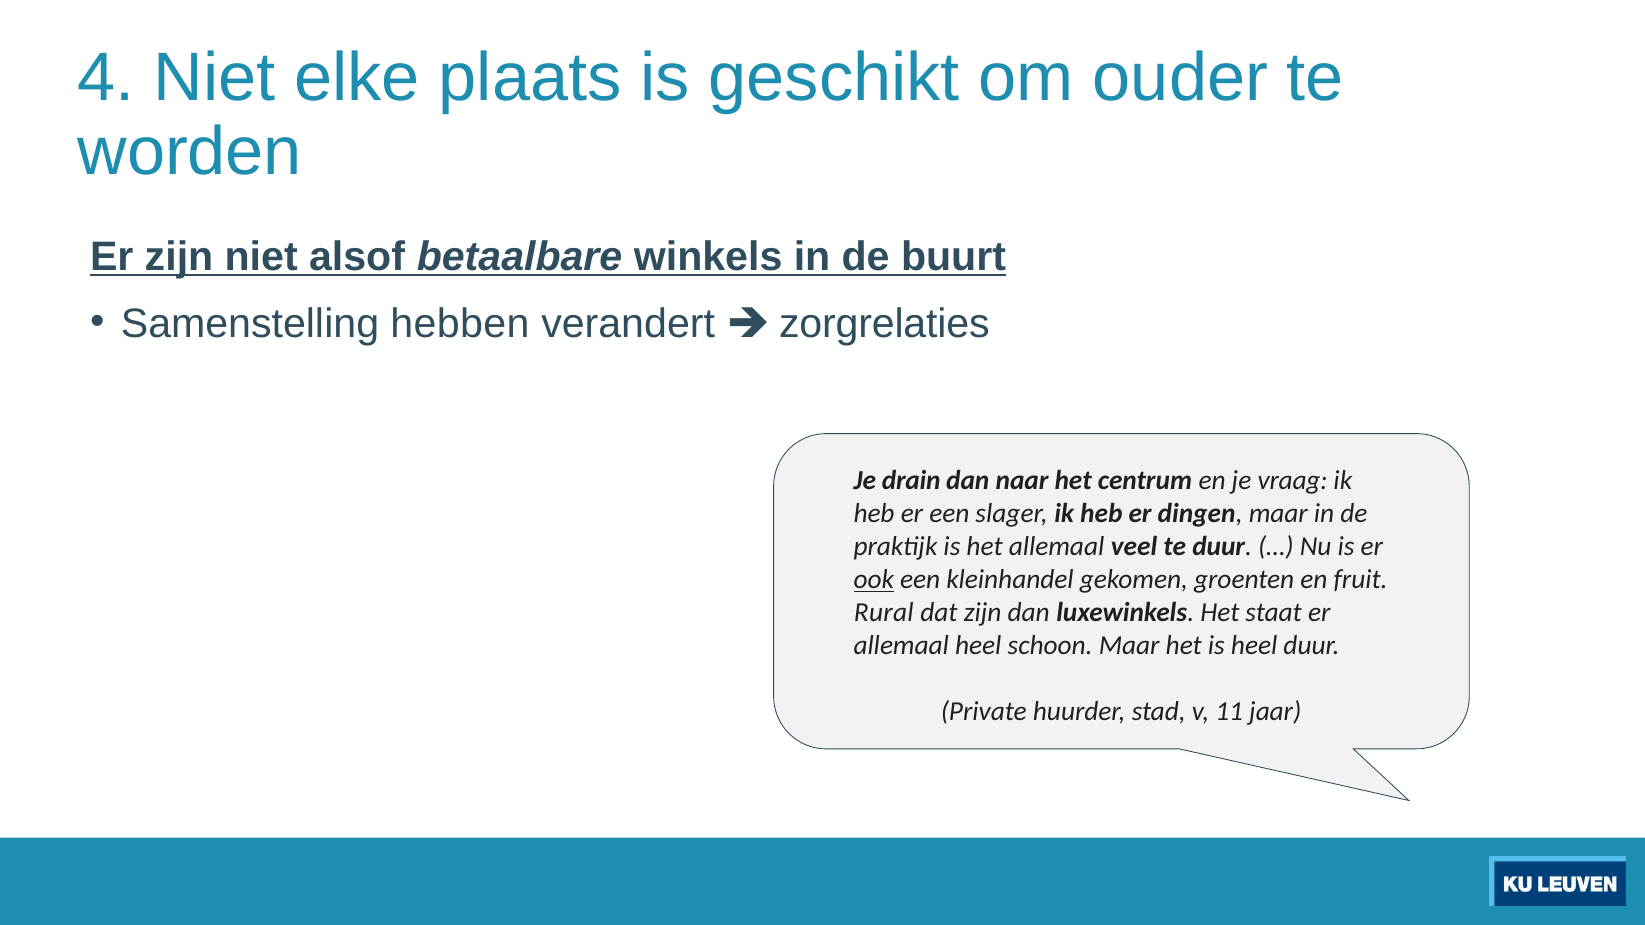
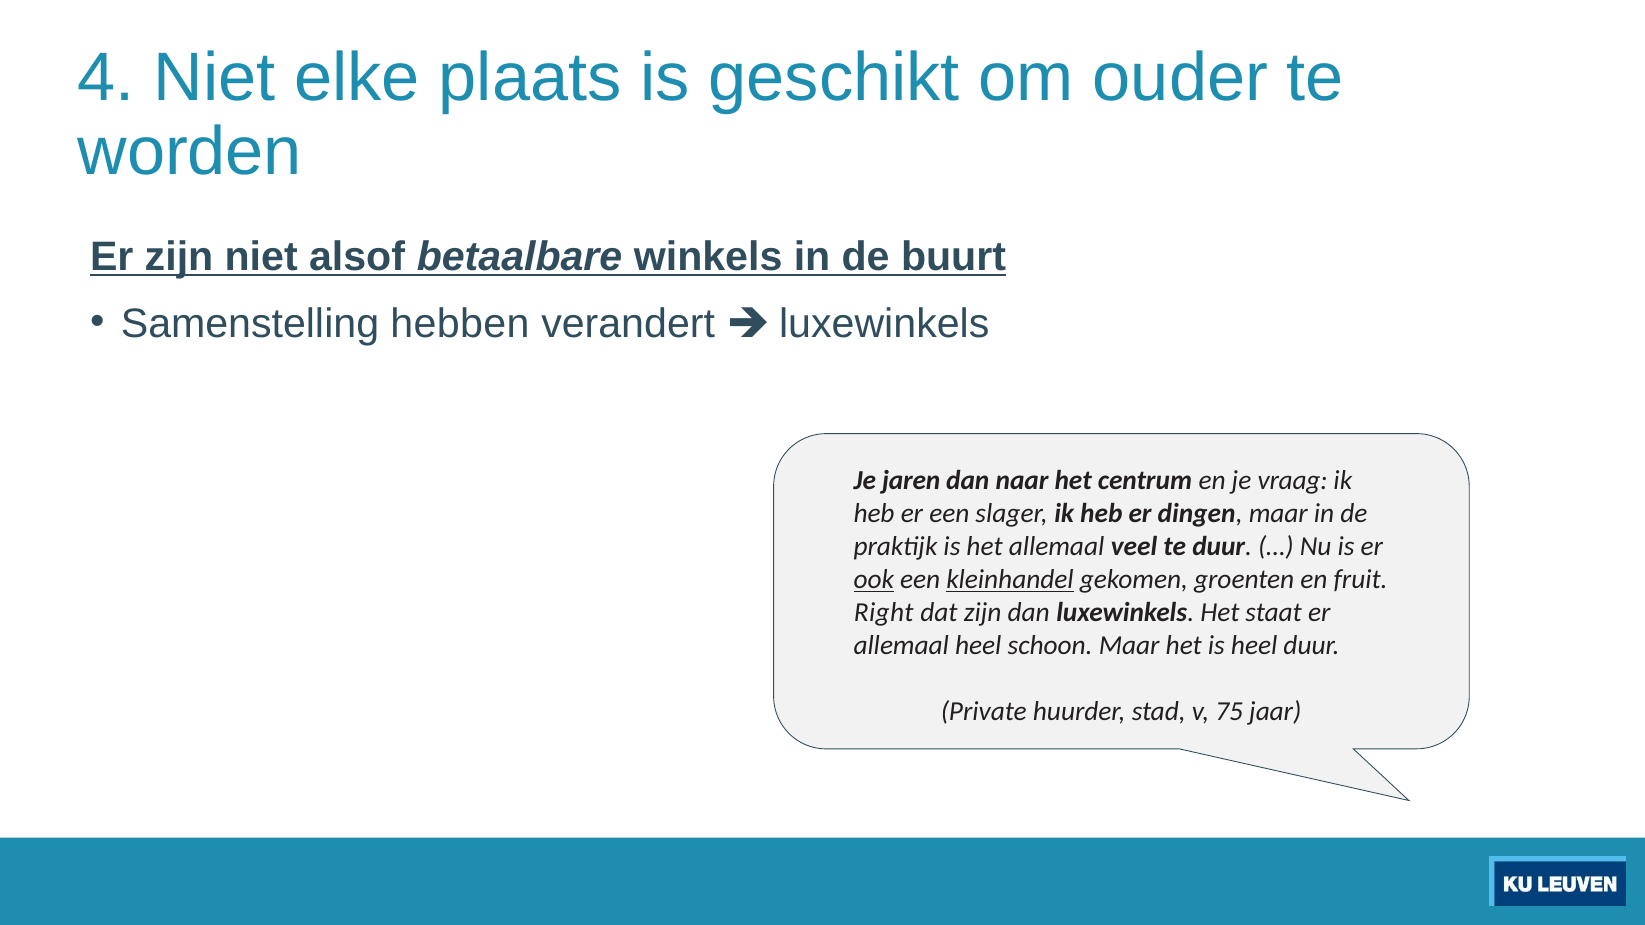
zorgrelaties: zorgrelaties -> luxewinkels (884, 324)
drain: drain -> jaren (911, 481)
kleinhandel underline: none -> present (1010, 580)
Rural: Rural -> Right (884, 613)
11: 11 -> 75 (1229, 711)
